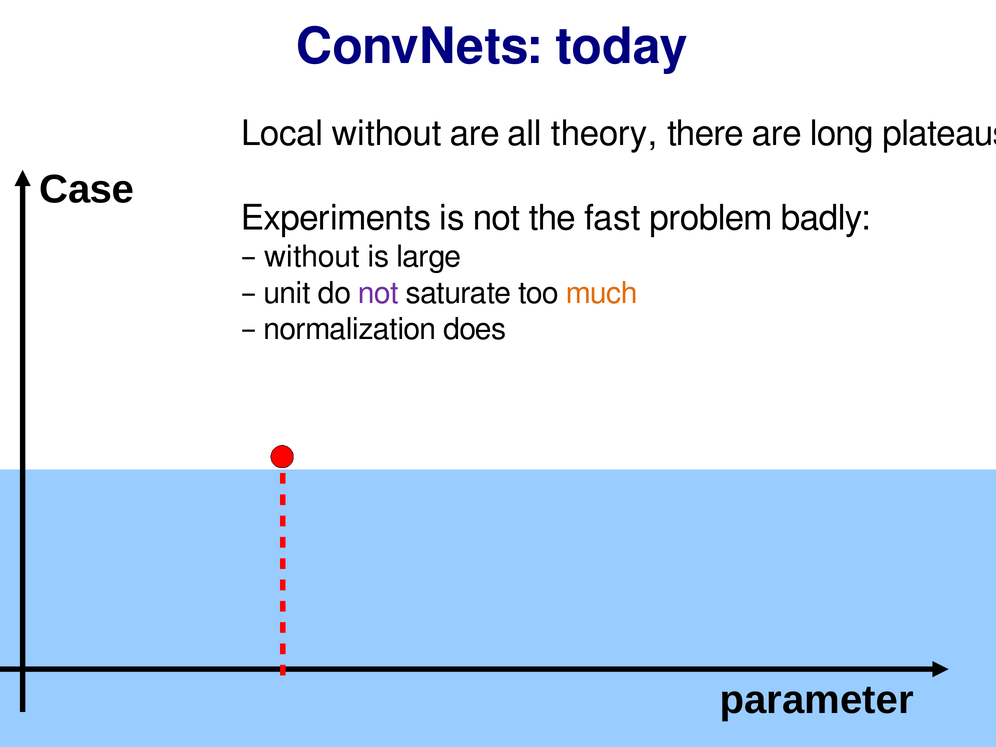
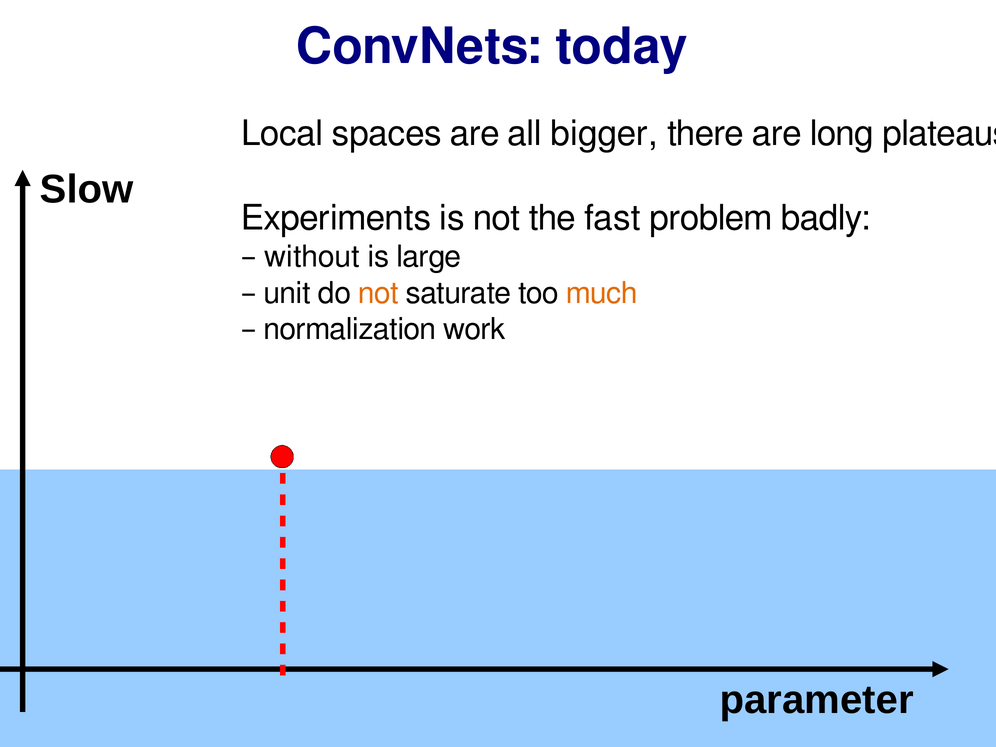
Local without: without -> spaces (387, 134)
theory: theory -> bigger (604, 134)
Case: Case -> Slow (87, 189)
not colour: purple -> orange (378, 293)
does: does -> work (475, 329)
